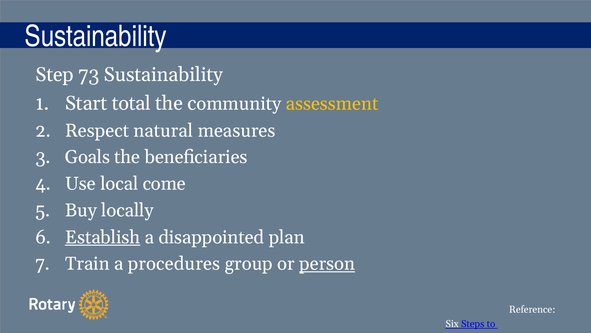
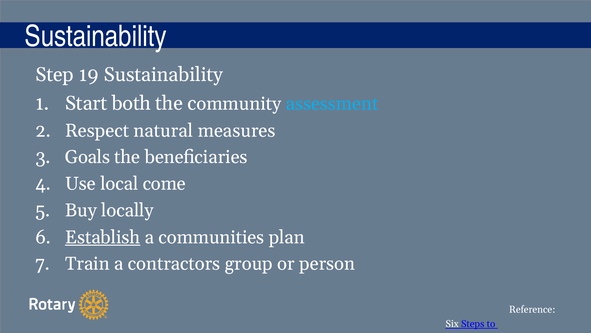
73: 73 -> 19 (89, 75)
total: total -> both (131, 103)
assessment colour: yellow -> light blue (332, 103)
disappointed: disappointed -> communities (211, 237)
procedures: procedures -> contractors (174, 263)
person underline: present -> none (327, 263)
